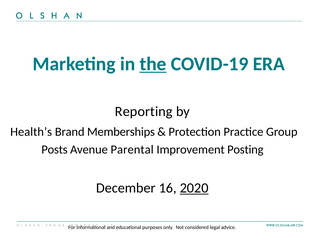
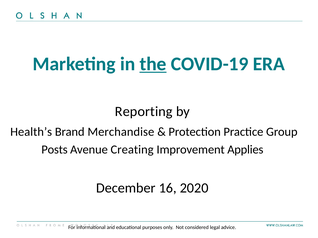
Memberships: Memberships -> Merchandise (121, 132)
Parental: Parental -> Creating (132, 150)
Posting: Posting -> Applies (245, 150)
2020 underline: present -> none (194, 188)
